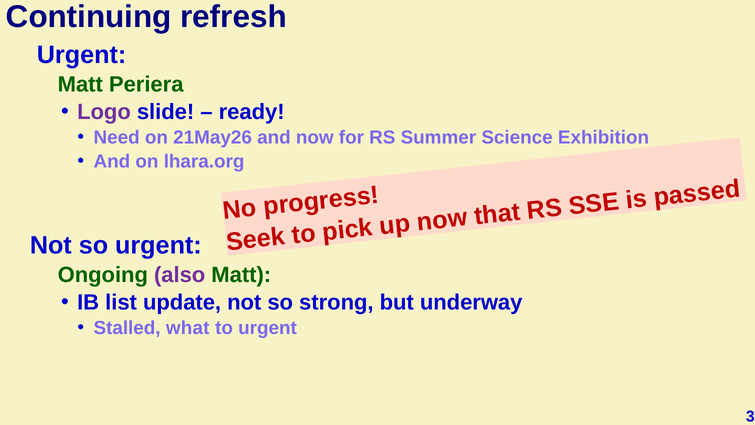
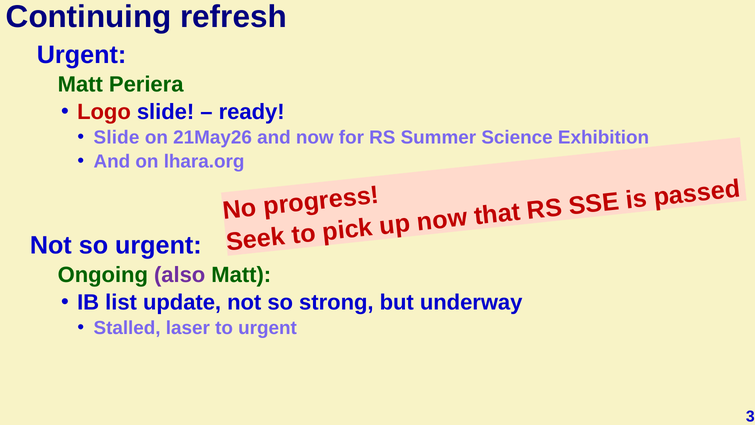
Logo colour: purple -> red (104, 112)
Need: Need -> Slide (117, 138)
what: what -> laser (188, 328)
